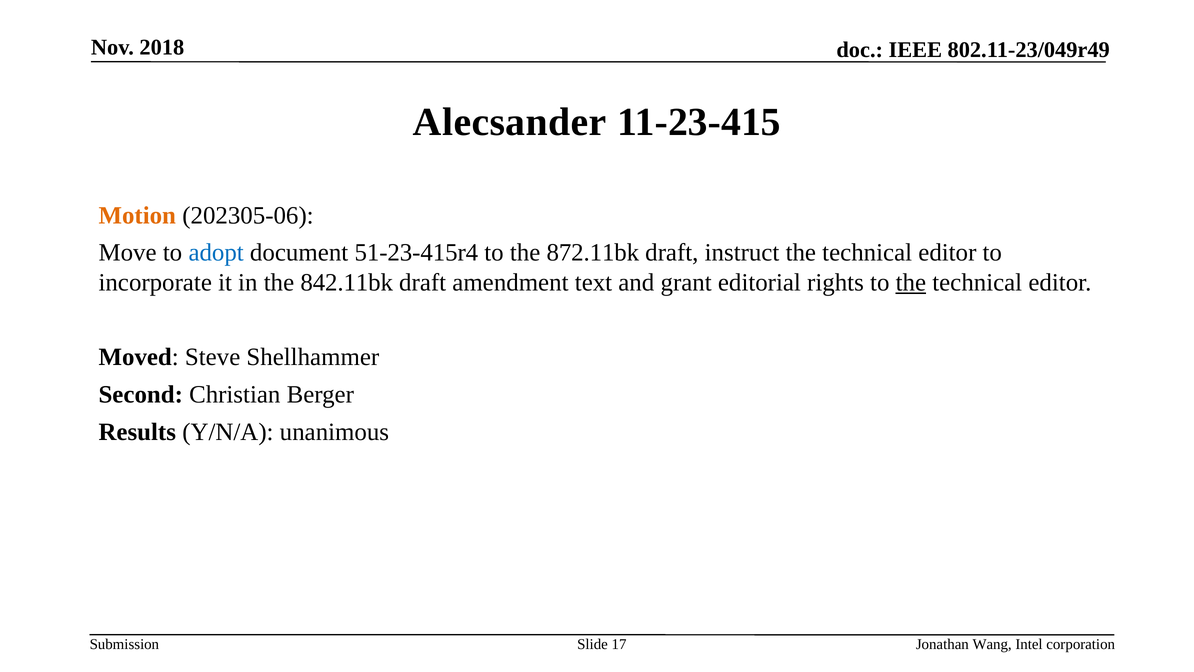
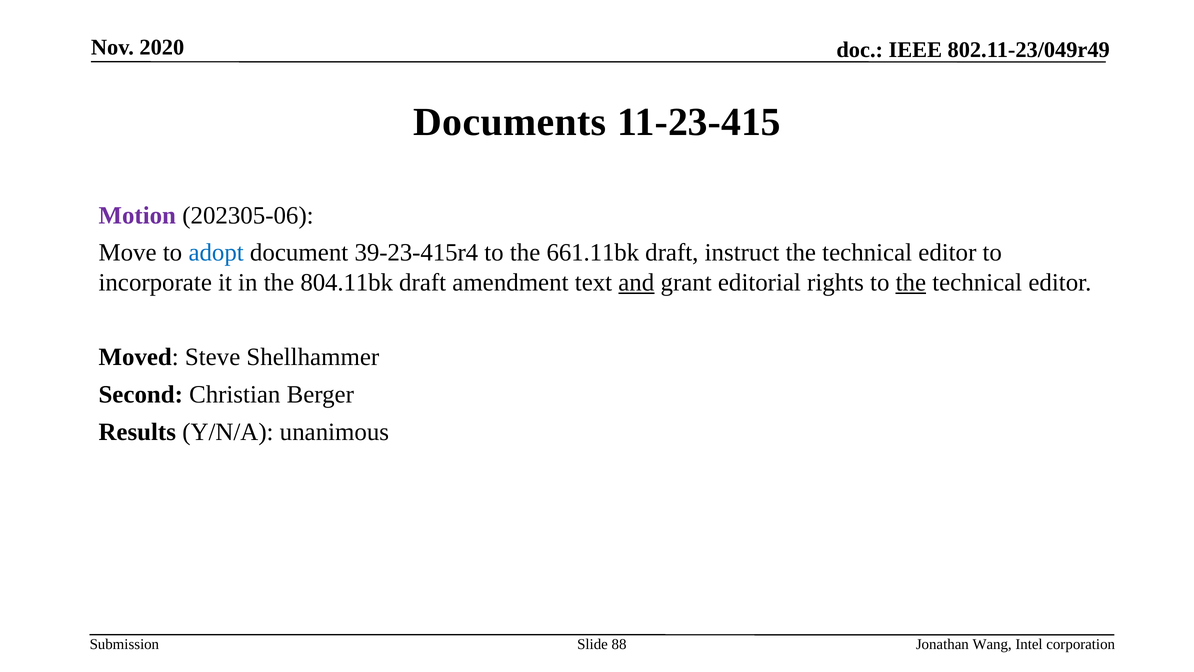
2018: 2018 -> 2020 (162, 47)
Alecsander: Alecsander -> Documents (510, 122)
Motion colour: orange -> purple (137, 215)
51-23-415r4: 51-23-415r4 -> 39-23-415r4 (416, 253)
872.11bk: 872.11bk -> 661.11bk (593, 253)
842.11bk: 842.11bk -> 804.11bk (347, 282)
and underline: none -> present (636, 282)
17: 17 -> 88 (619, 644)
